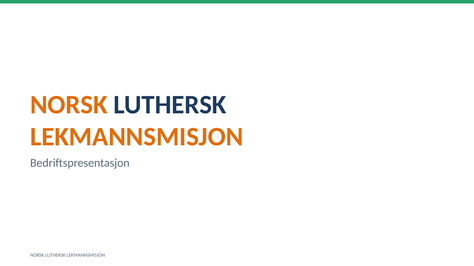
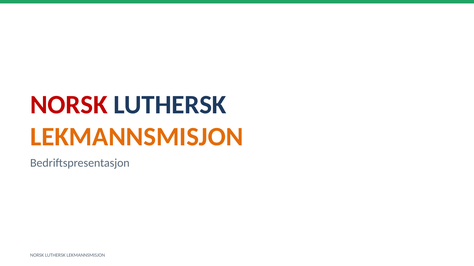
NORSK colour: orange -> red (69, 105)
